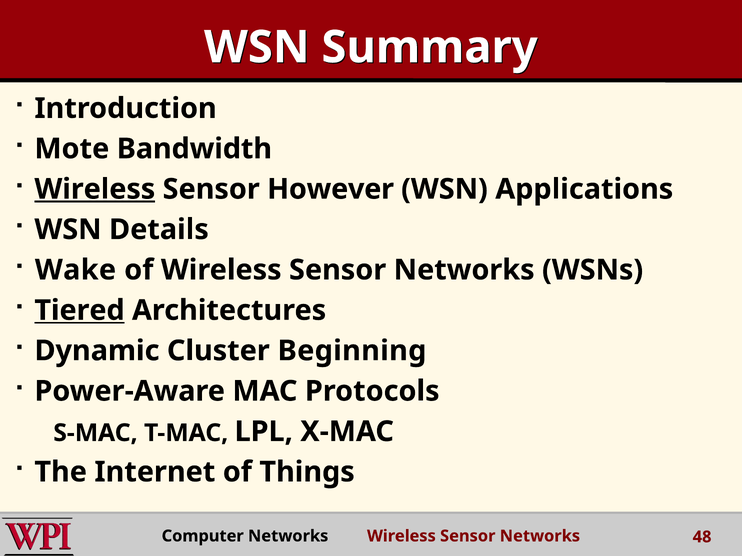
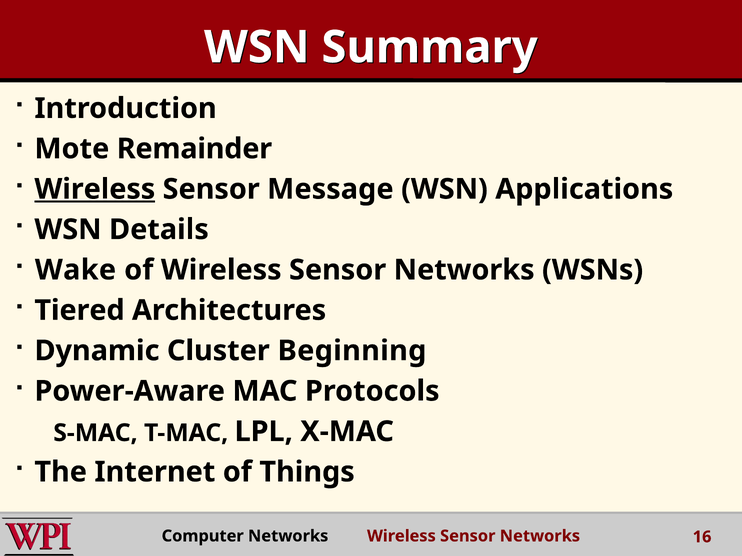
Bandwidth: Bandwidth -> Remainder (194, 149)
However: However -> Message (330, 189)
Tiered underline: present -> none (80, 311)
48: 48 -> 16 (702, 537)
